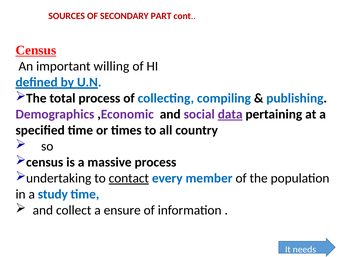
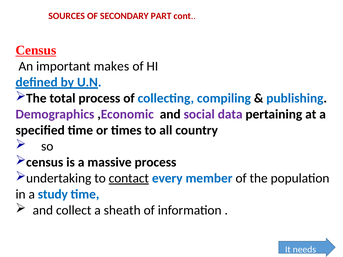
willing: willing -> makes (111, 66)
data underline: present -> none (230, 114)
ensure: ensure -> sheath (122, 210)
